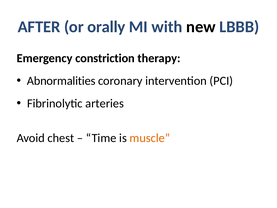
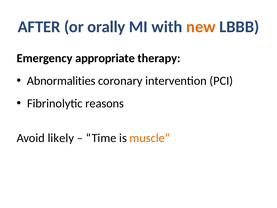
new colour: black -> orange (201, 27)
constriction: constriction -> appropriate (105, 58)
arteries: arteries -> reasons (105, 103)
chest: chest -> likely (61, 138)
